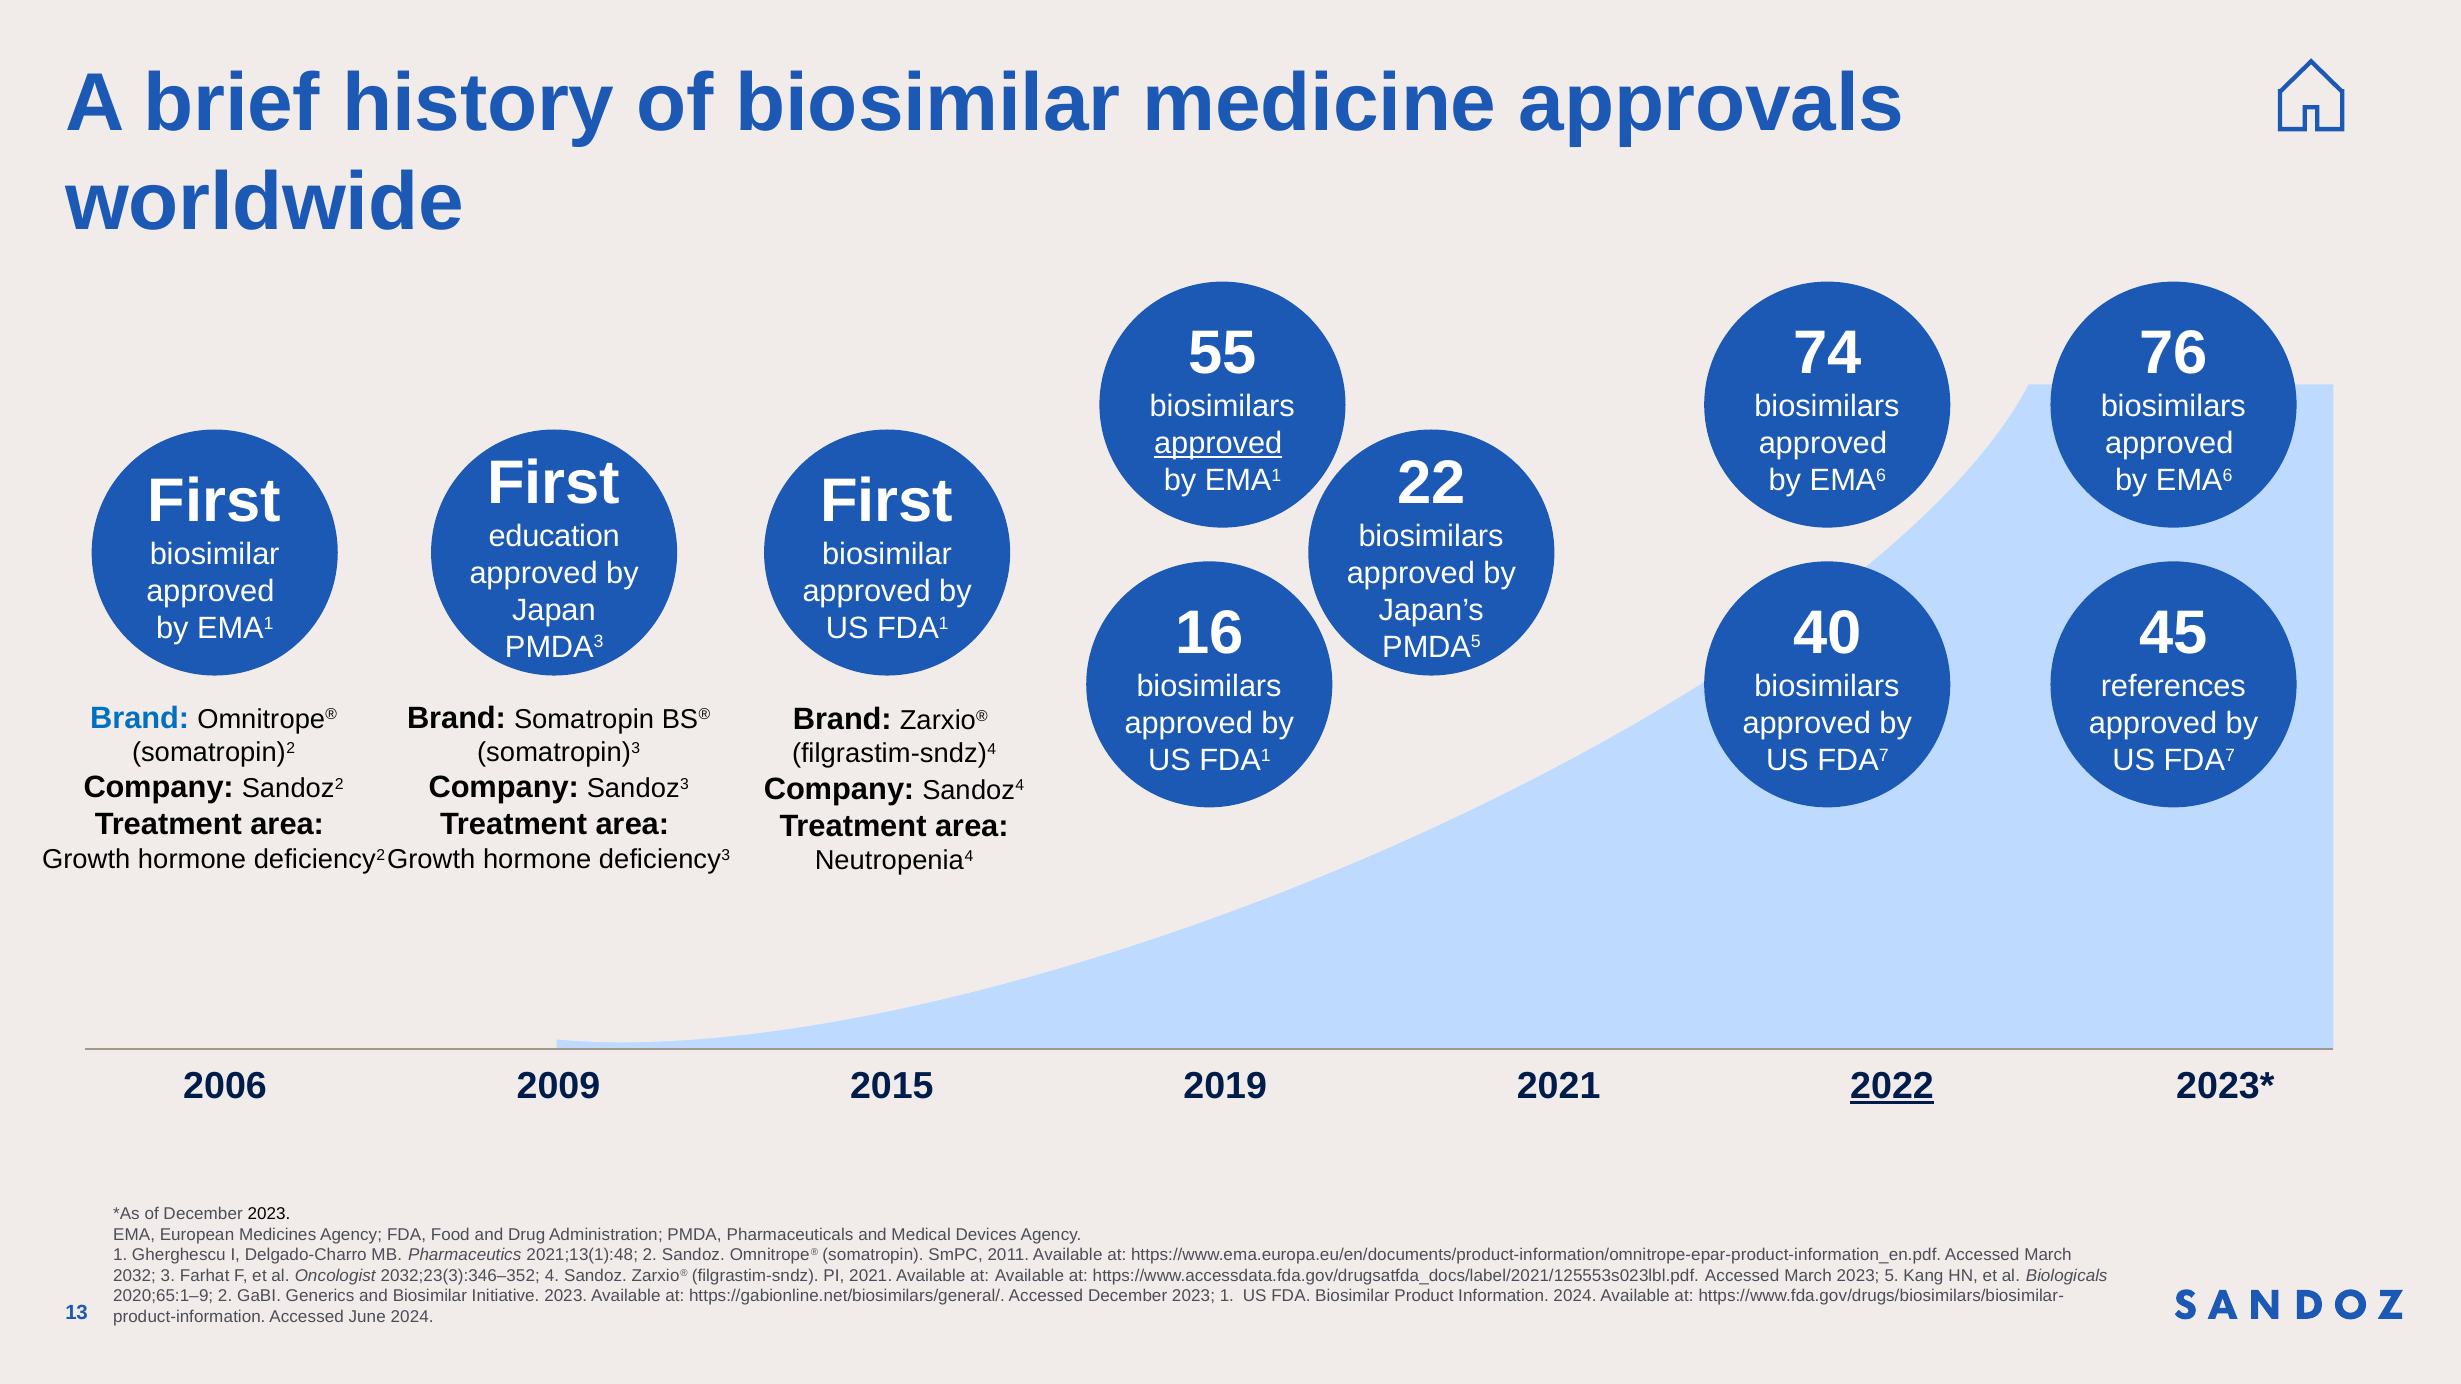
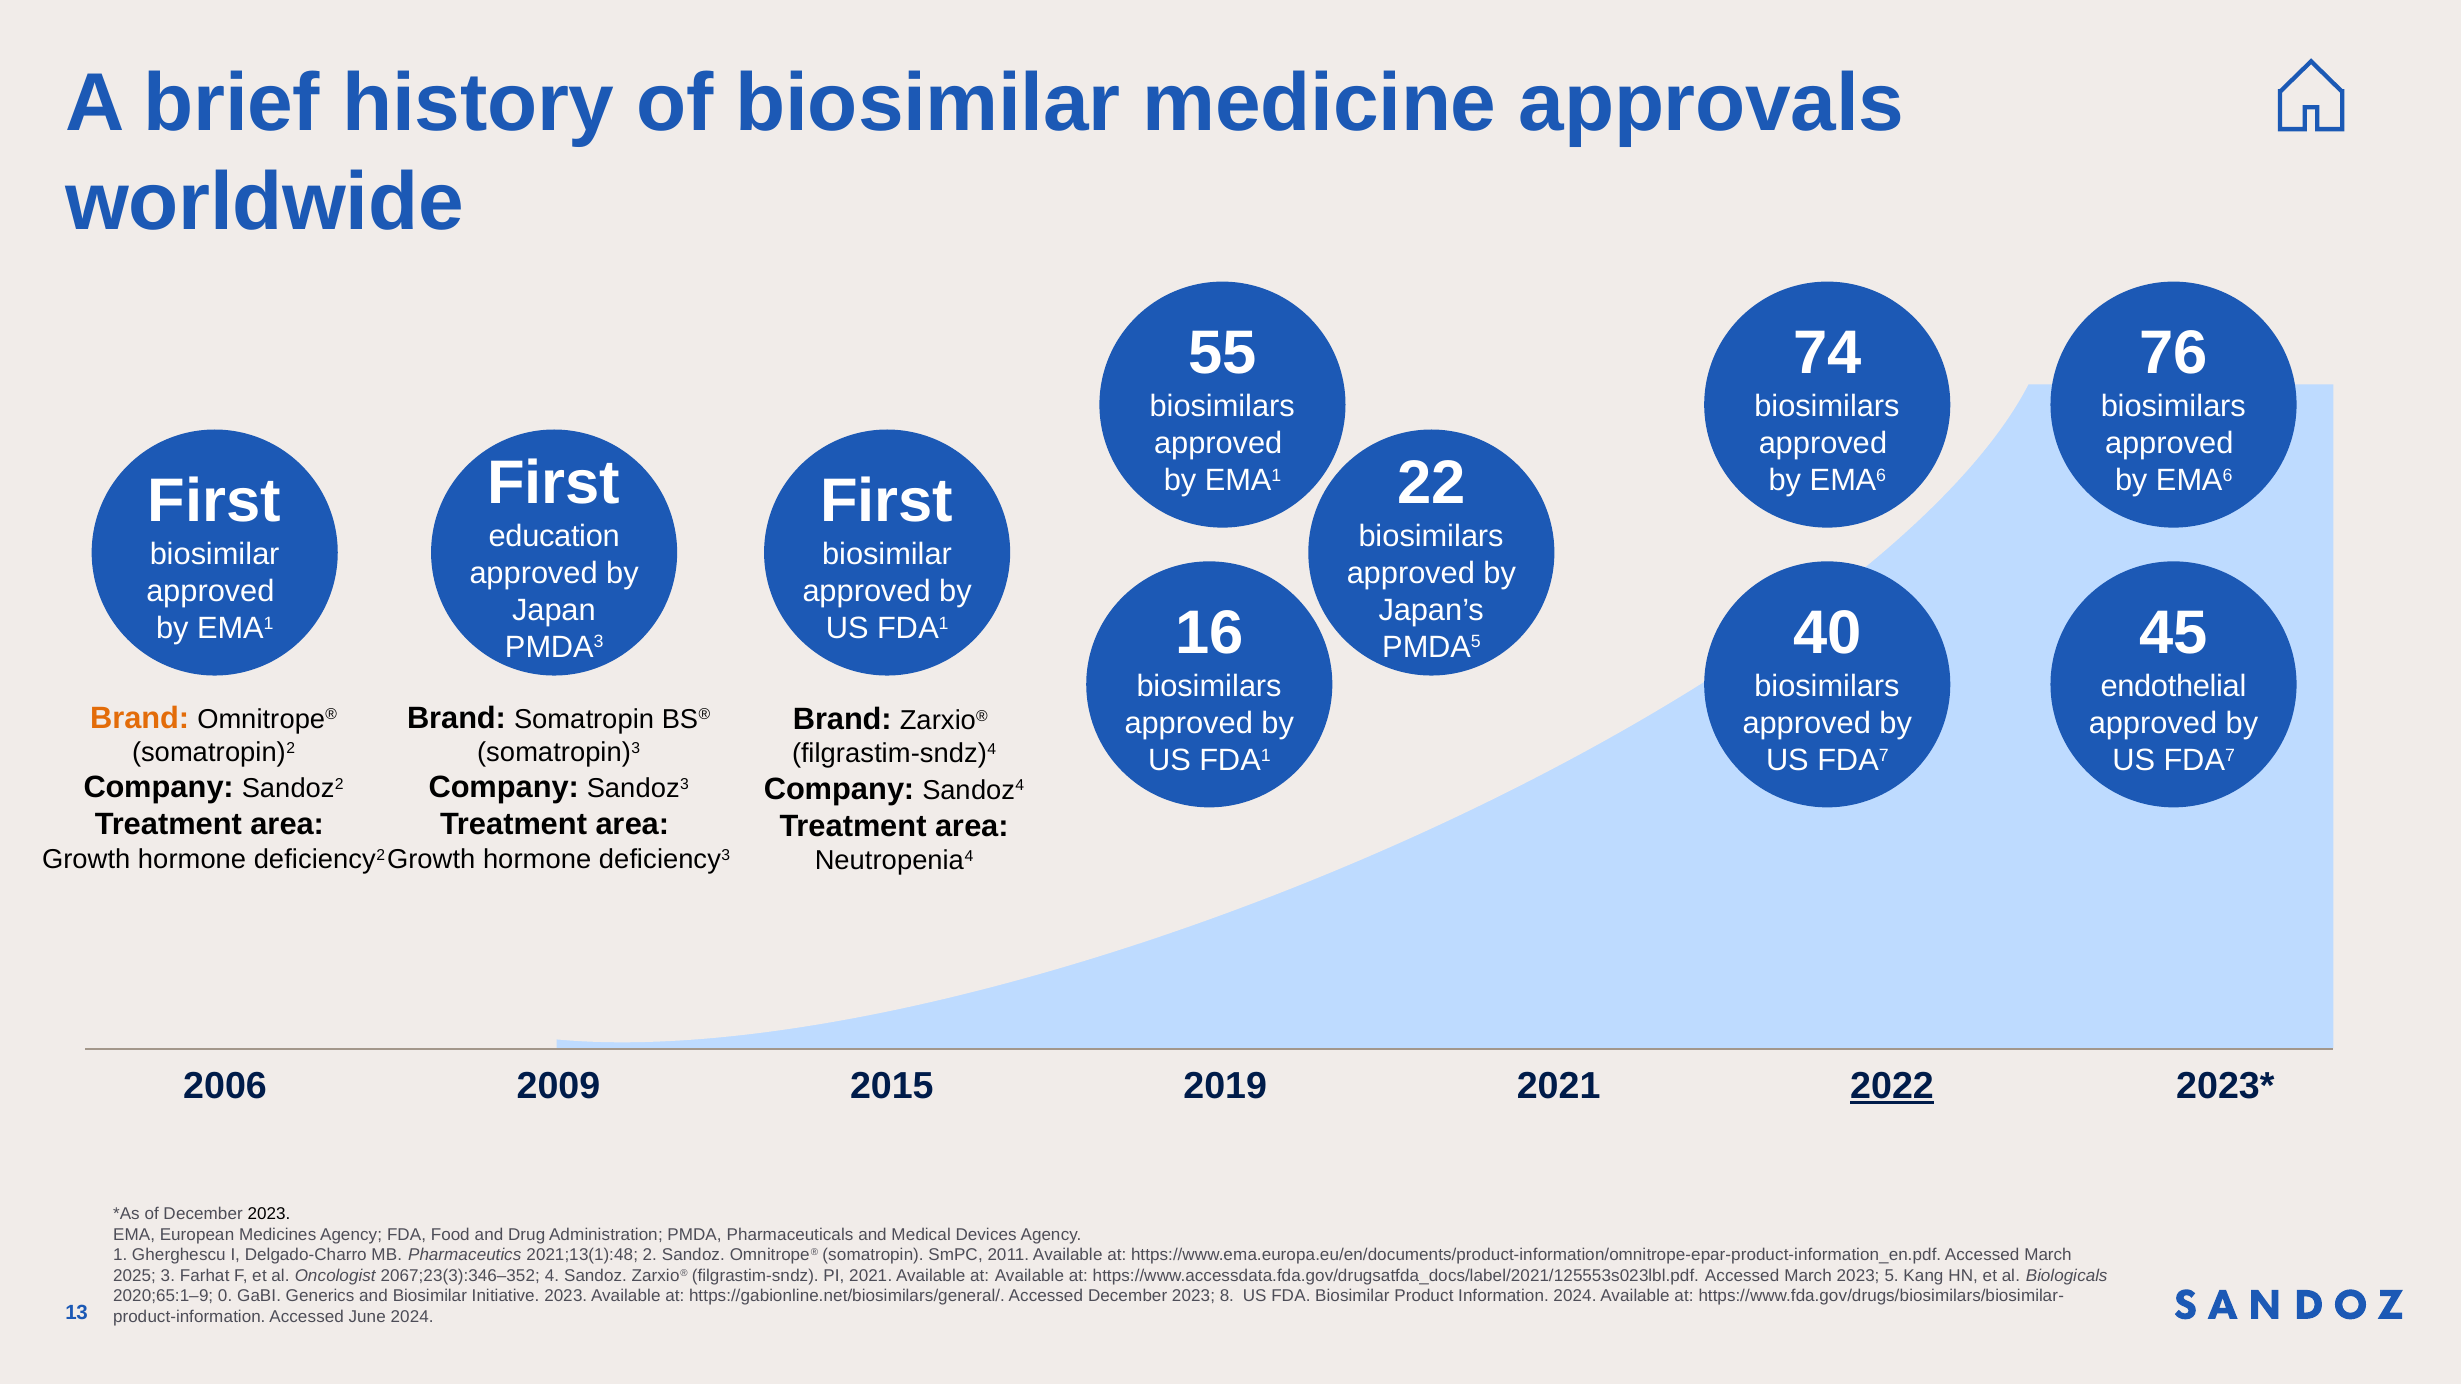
approved underline: present -> none (1218, 444)
references: references -> endothelial (2173, 686)
Brand colour: blue -> orange (140, 718)
2032: 2032 -> 2025 (135, 1276)
2032;23(3):346–352: 2032;23(3):346–352 -> 2067;23(3):346–352 (460, 1276)
2020;65:1–9 2: 2 -> 0 (225, 1296)
2023 1: 1 -> 8 (1227, 1296)
